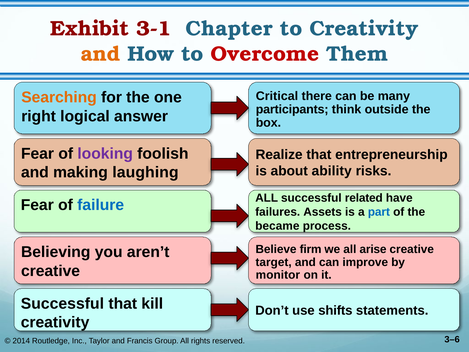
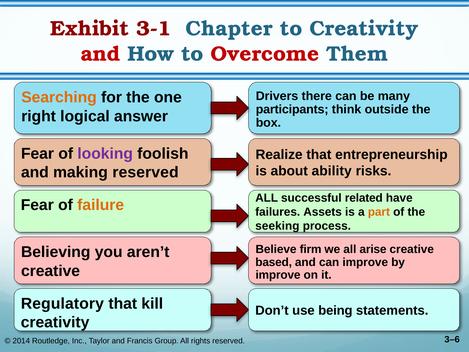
and colour: orange -> red (100, 54)
Critical: Critical -> Drivers (277, 96)
making laughing: laughing -> reserved (145, 172)
failure colour: blue -> orange (101, 205)
part colour: blue -> orange (379, 212)
became: became -> seeking (277, 226)
target: target -> based (274, 262)
monitor: monitor -> improve (278, 275)
Successful: Successful -> Regulatory (62, 303)
shifts: shifts -> being (335, 310)
